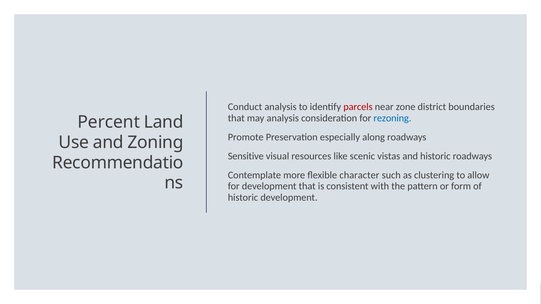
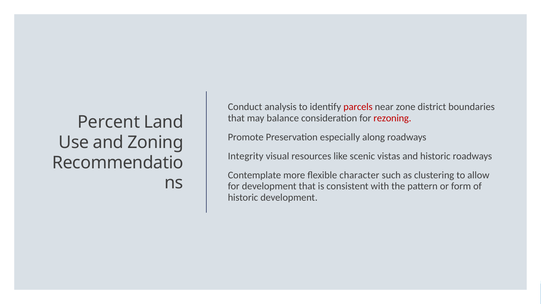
may analysis: analysis -> balance (283, 118)
rezoning colour: blue -> red (392, 118)
Sensitive: Sensitive -> Integrity (246, 156)
